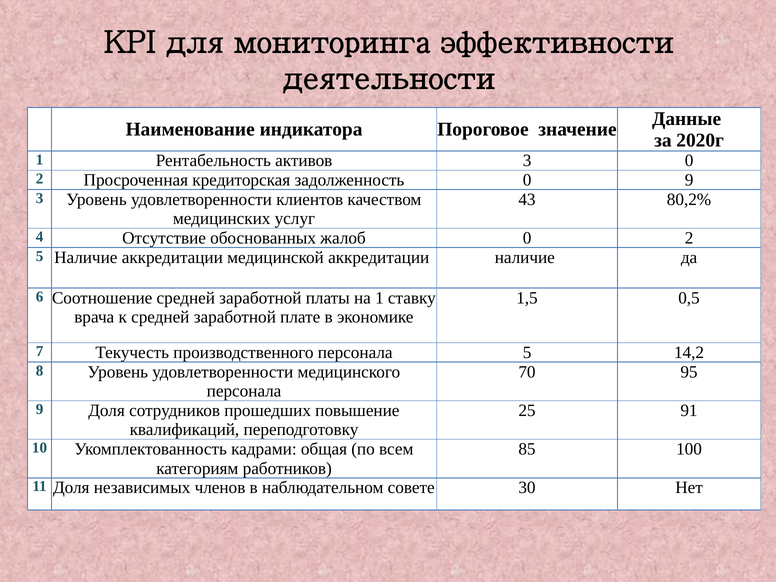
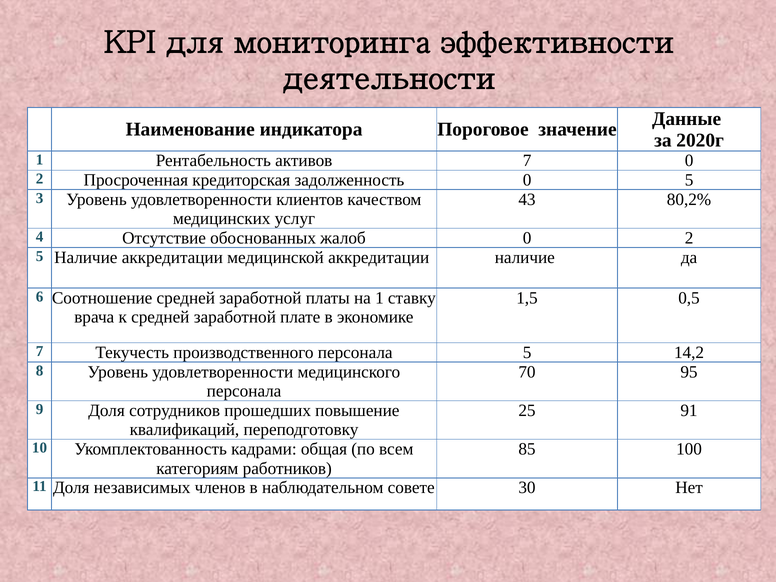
активов 3: 3 -> 7 (527, 161)
0 9: 9 -> 5 (689, 180)
